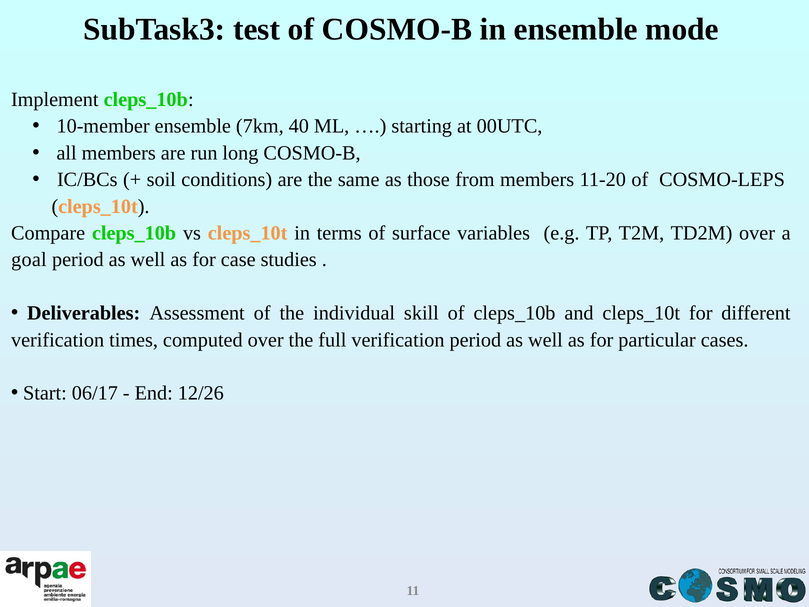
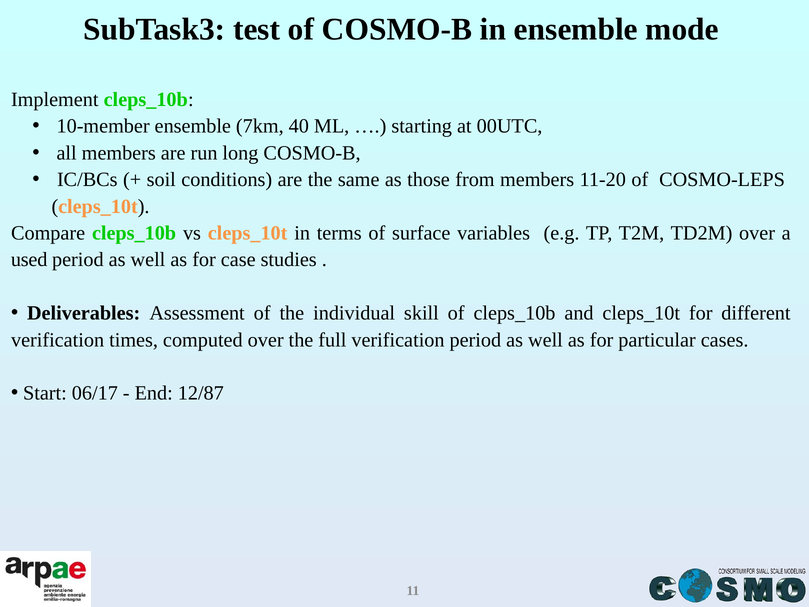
goal: goal -> used (29, 260)
12/26: 12/26 -> 12/87 (201, 393)
